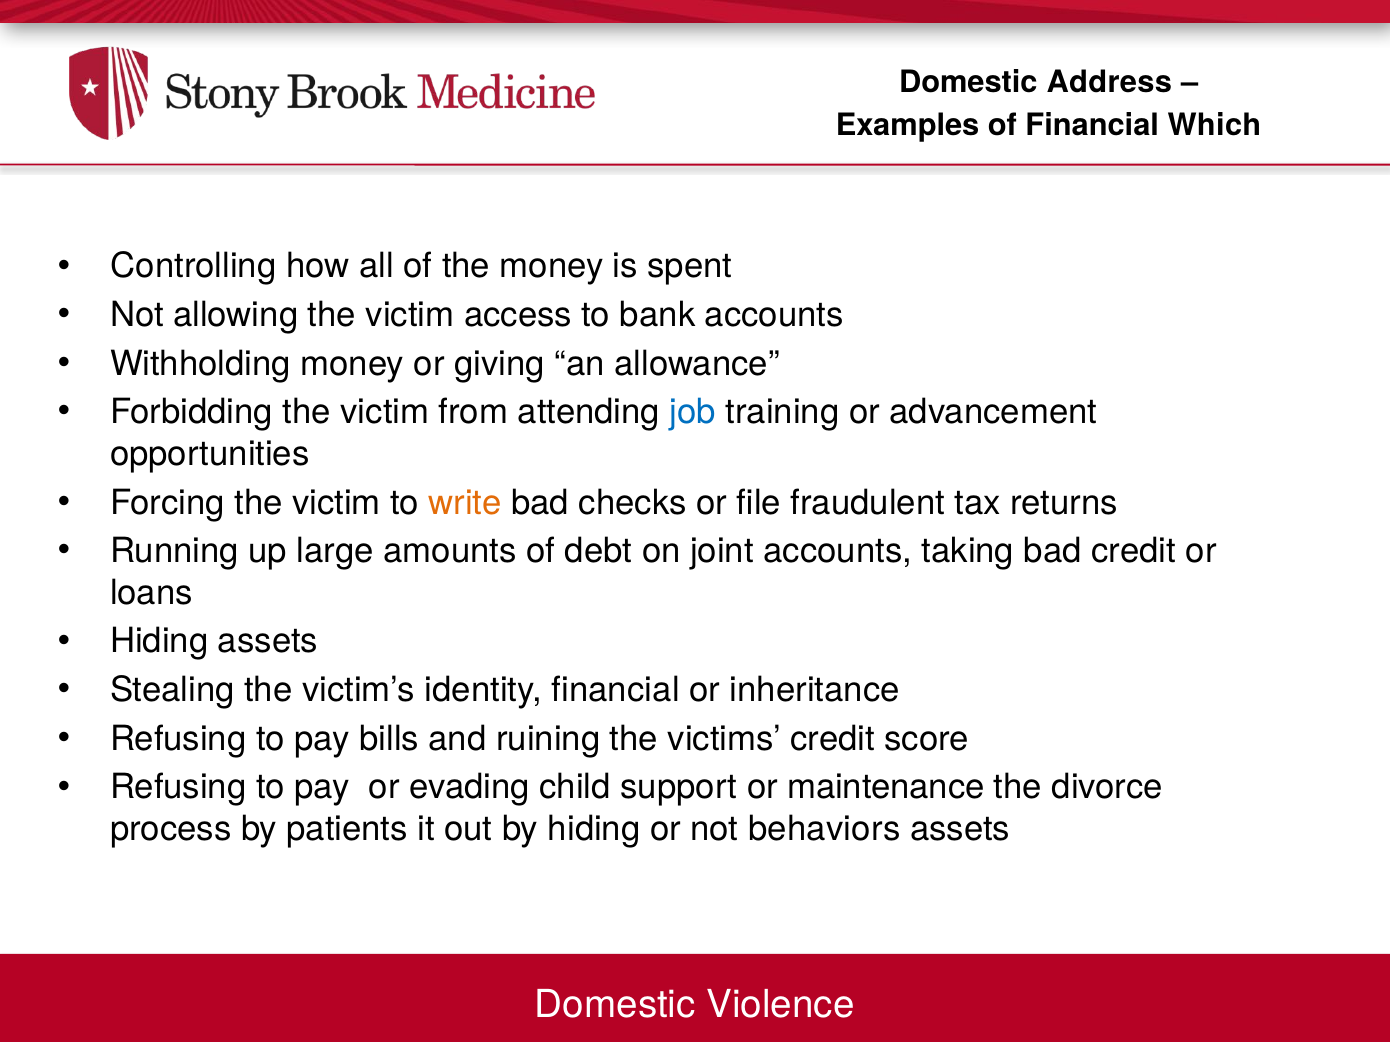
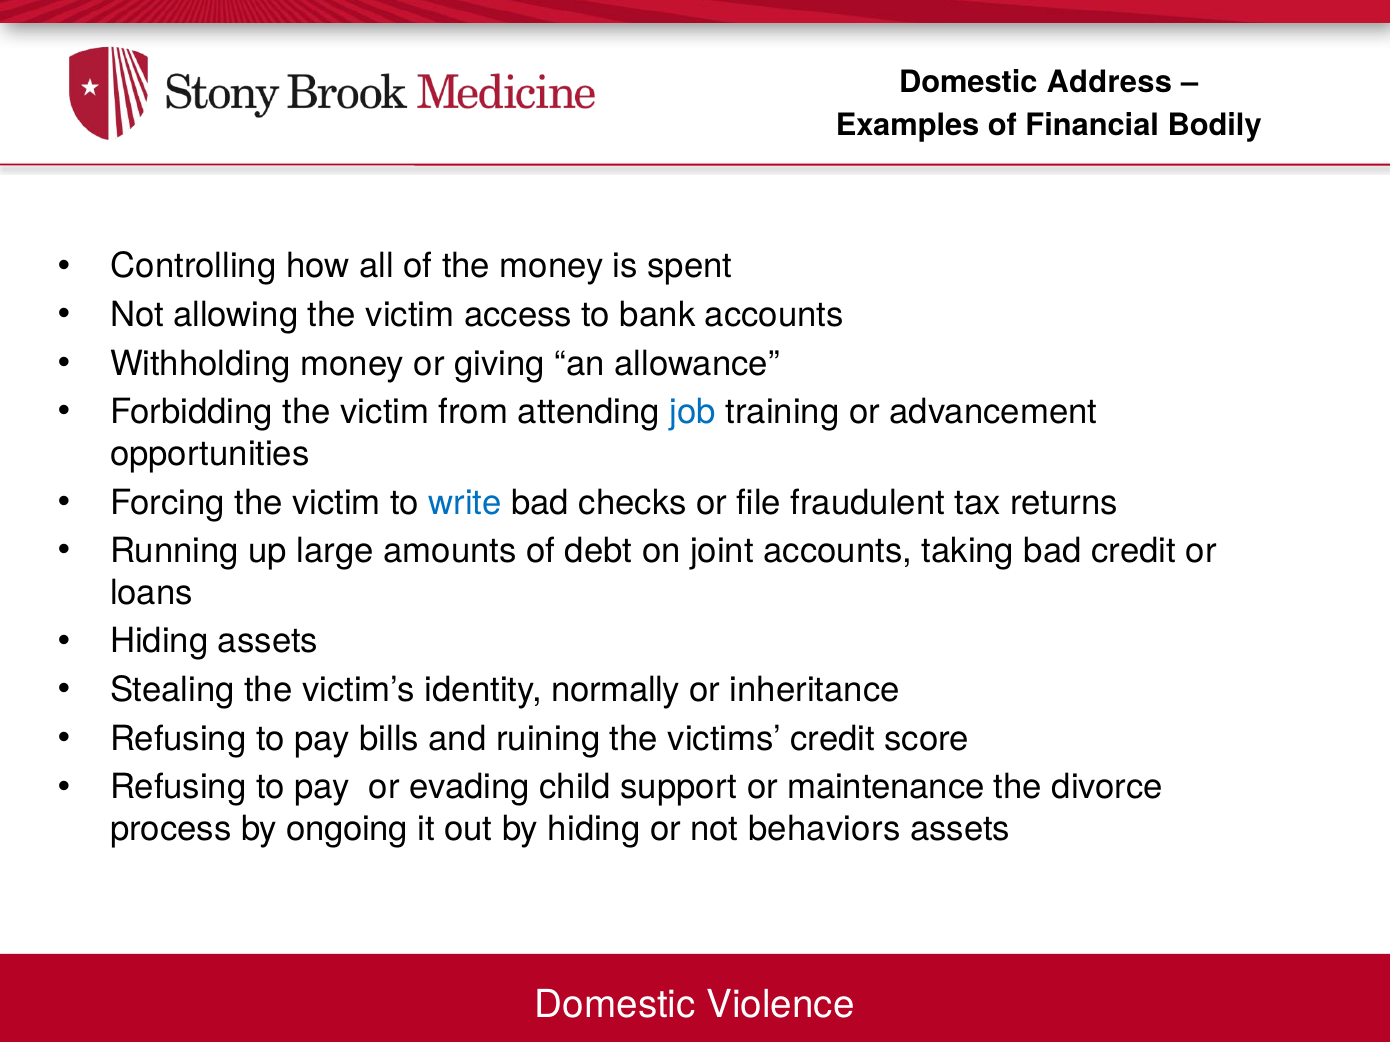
Which: Which -> Bodily (1215, 126)
write colour: orange -> blue (465, 503)
identity financial: financial -> normally (616, 690)
patients: patients -> ongoing (347, 829)
